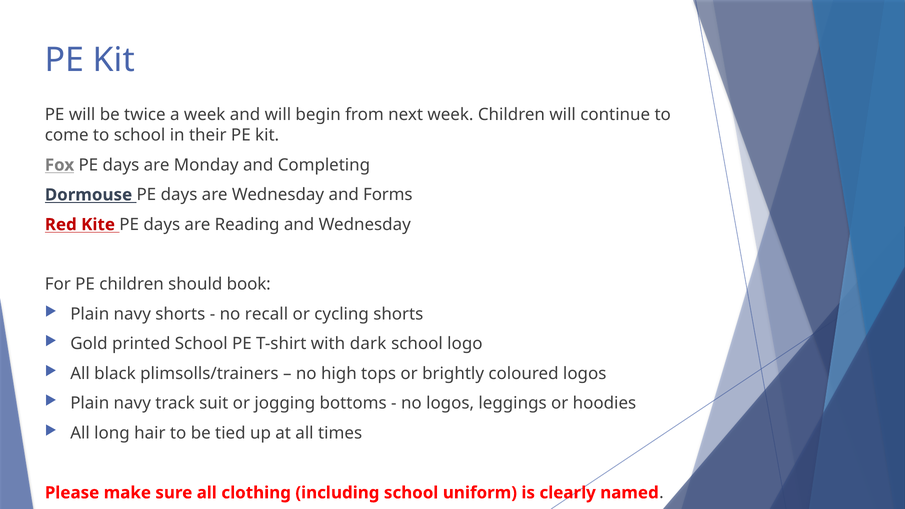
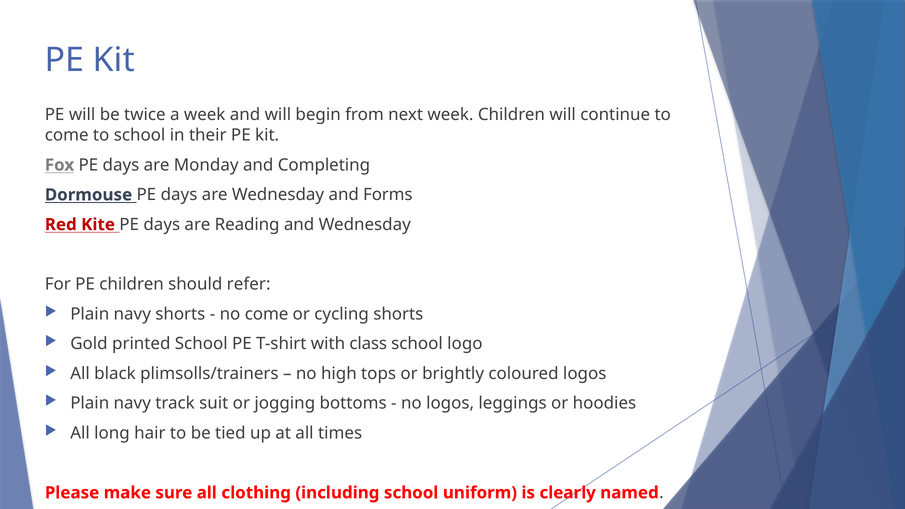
book: book -> refer (249, 284)
no recall: recall -> come (267, 314)
dark: dark -> class (368, 344)
